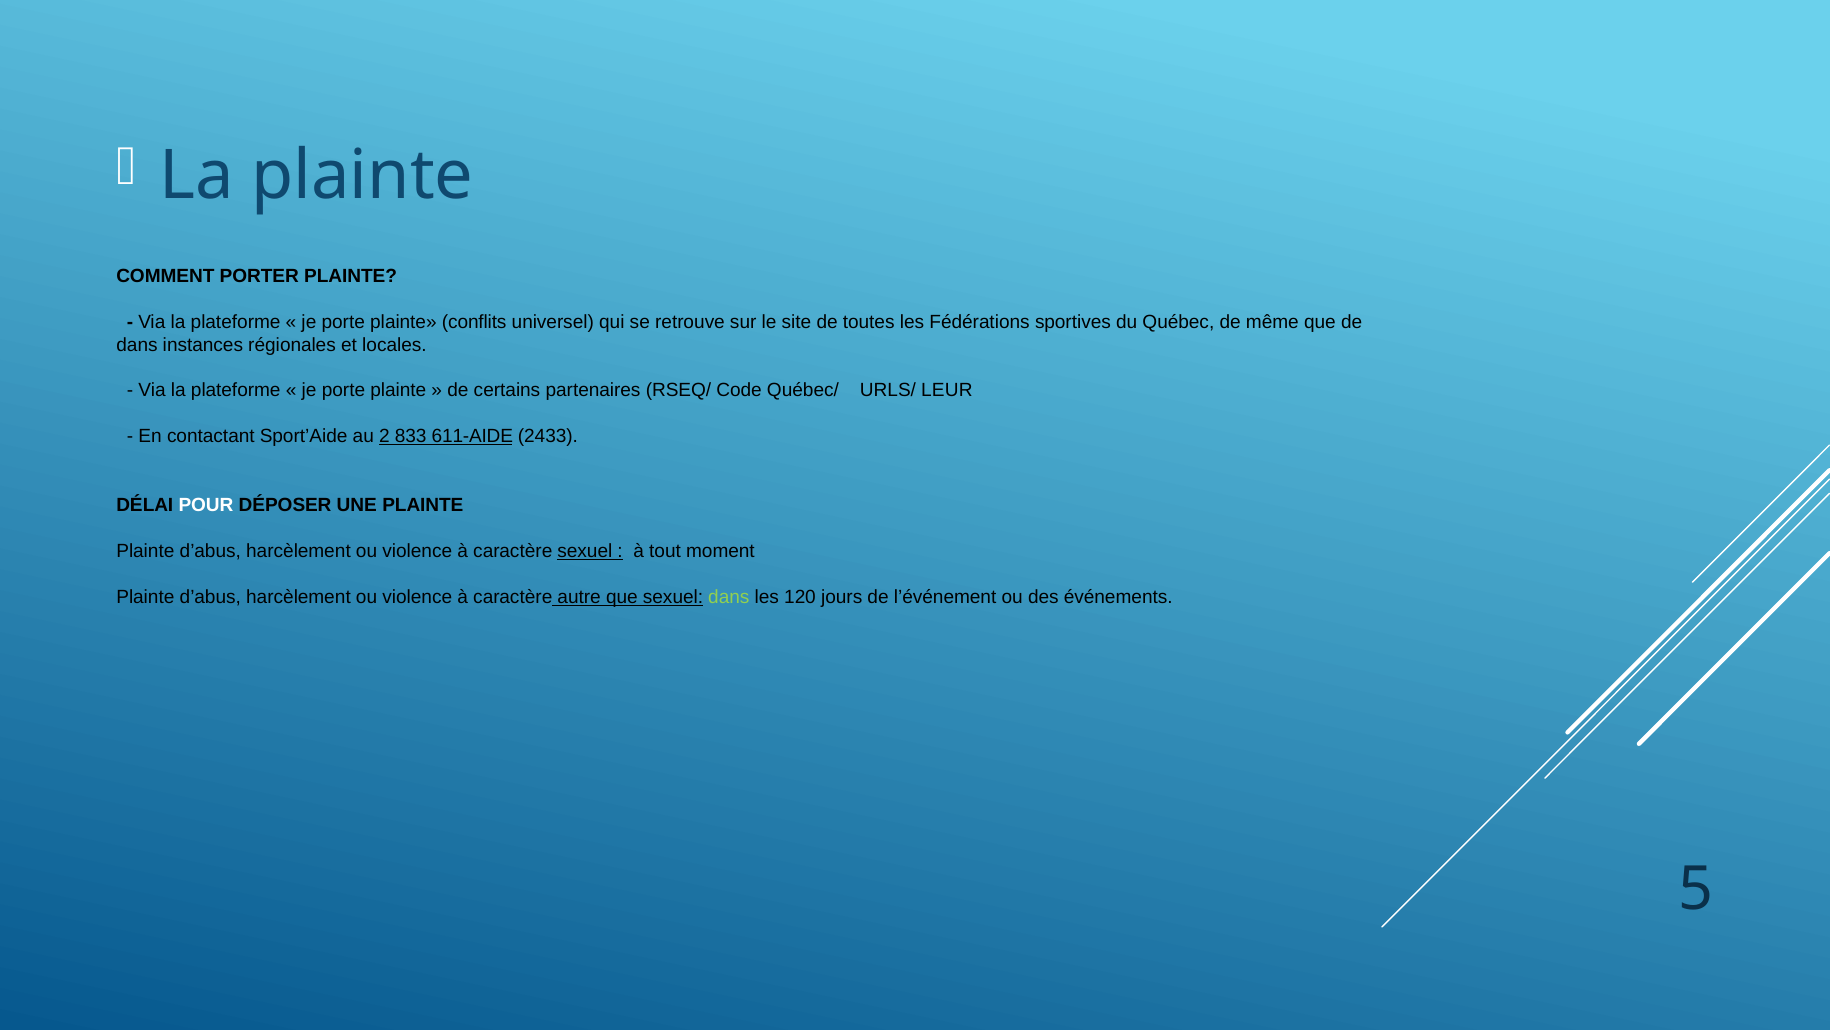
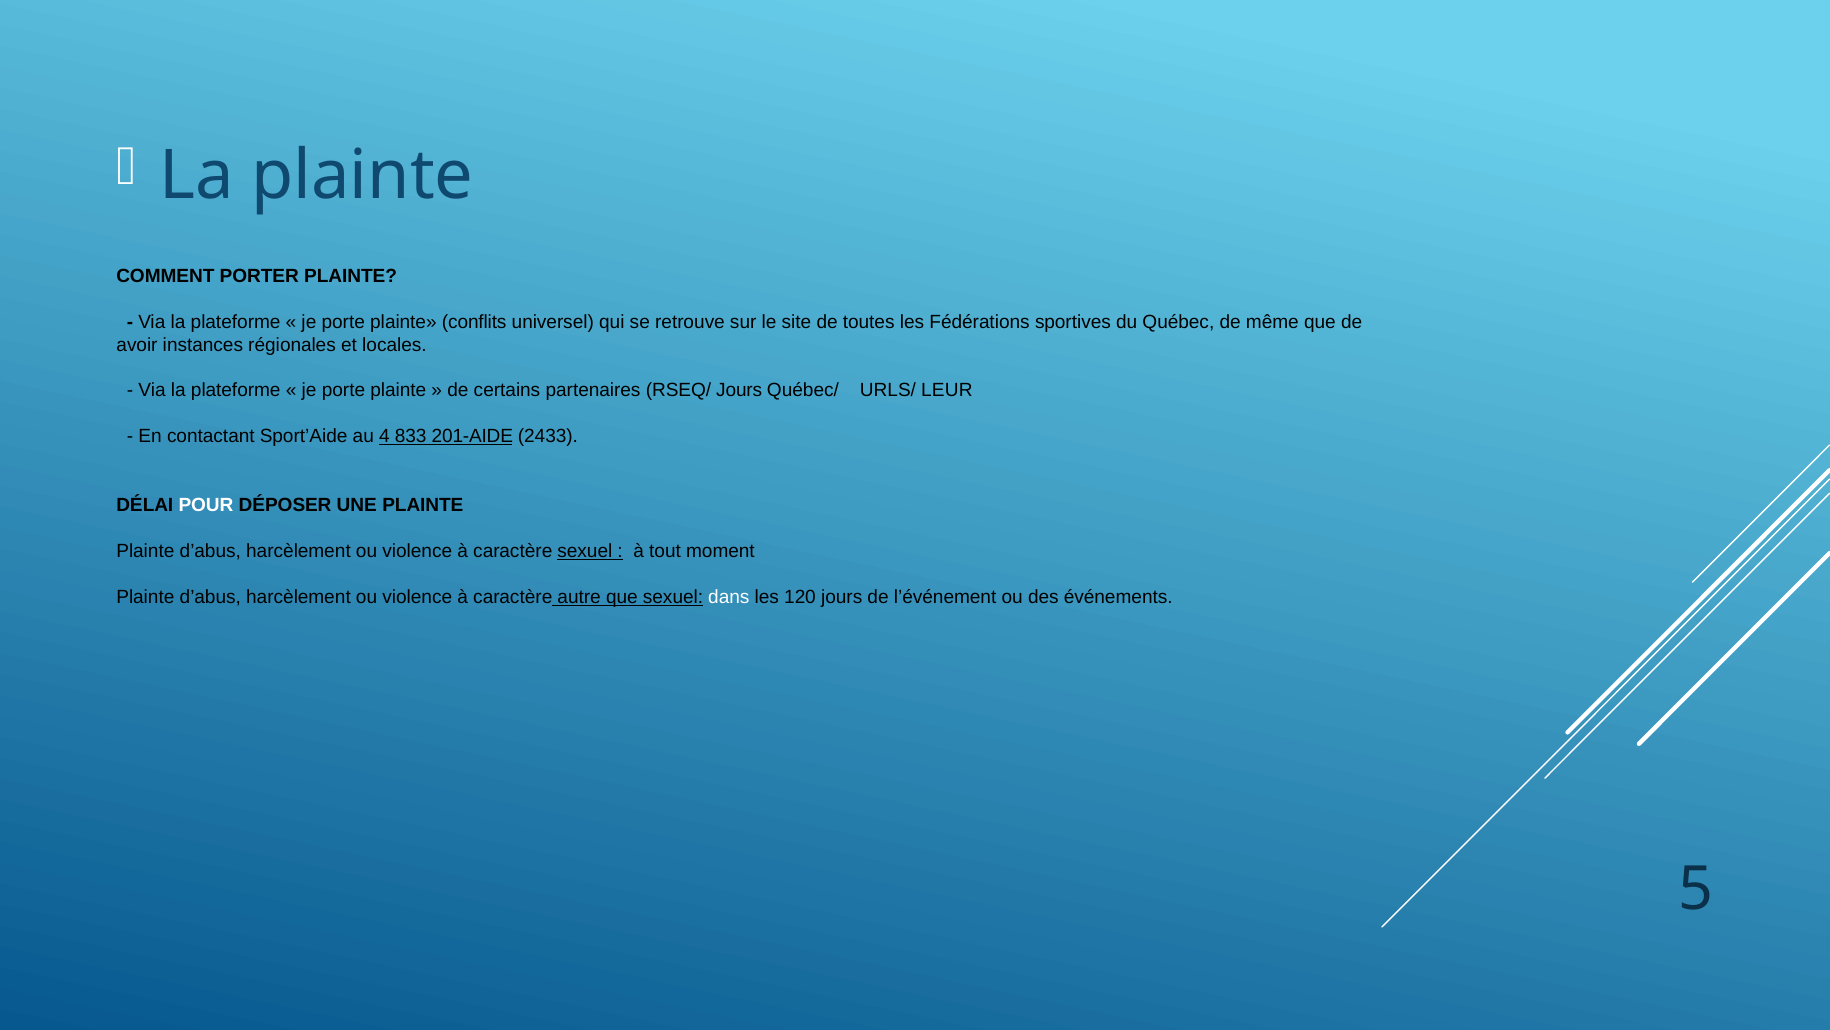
dans: dans -> avoir (137, 344)
RSEQ/ Code: Code -> Jours (739, 390)
2: 2 -> 4 (384, 436)
611-AIDE: 611-AIDE -> 201-AIDE (472, 436)
dans colour: light green -> white (729, 596)
